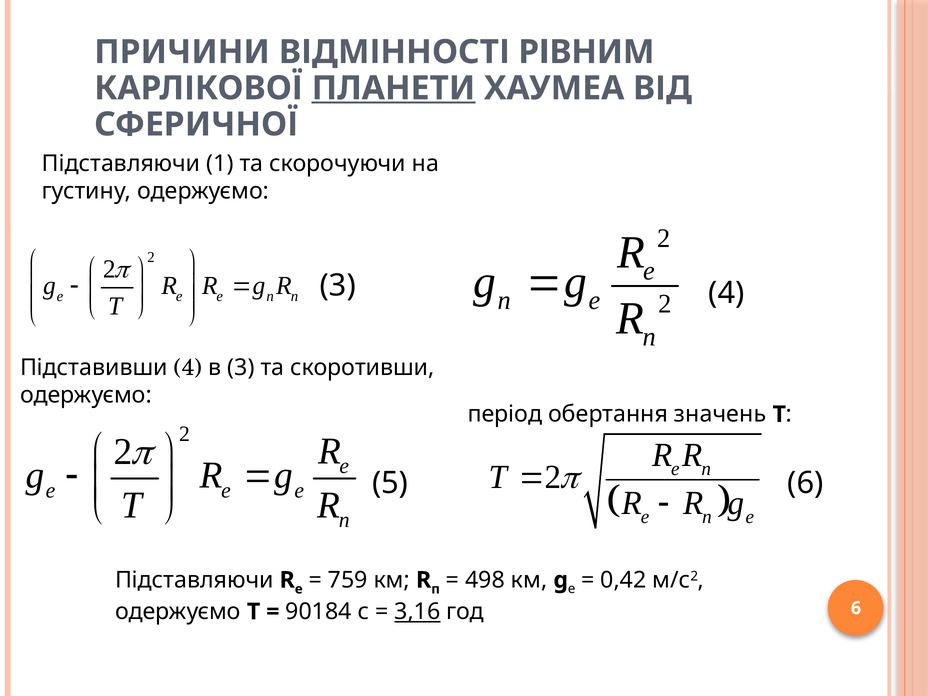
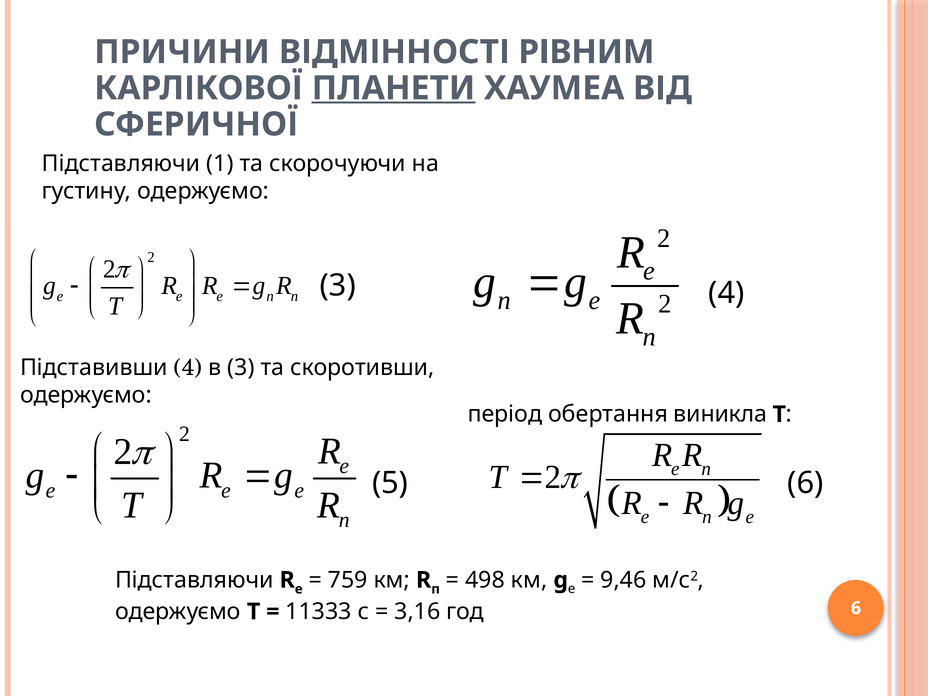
значень: значень -> виникла (720, 414)
0,42: 0,42 -> 9,46 (623, 580)
90184: 90184 -> 11333 (319, 612)
3,16 underline: present -> none (417, 612)
